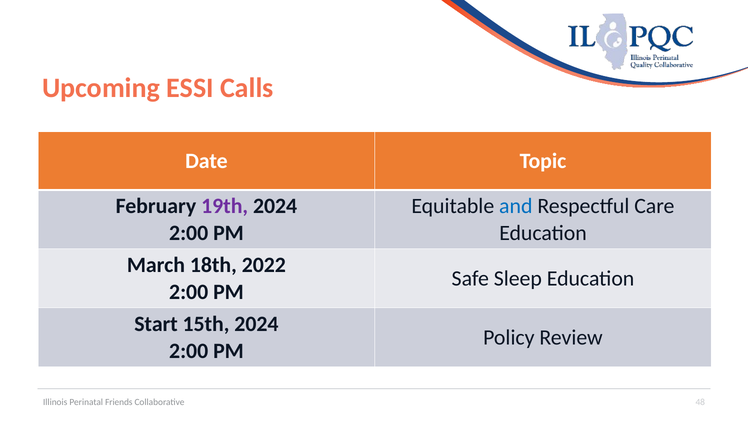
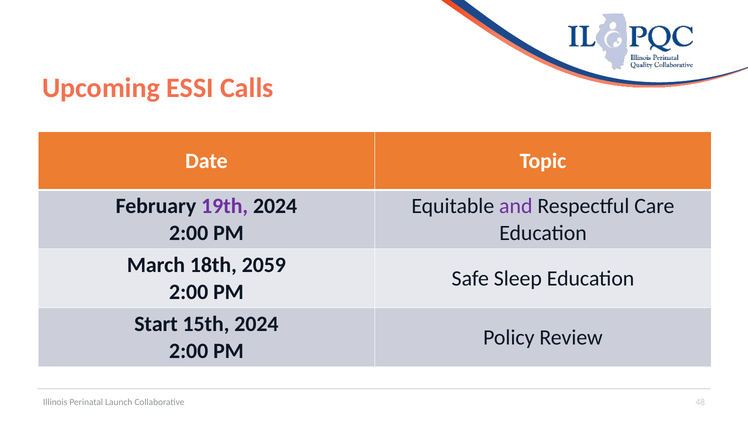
and colour: blue -> purple (516, 206)
2022: 2022 -> 2059 (264, 265)
Friends: Friends -> Launch (119, 402)
